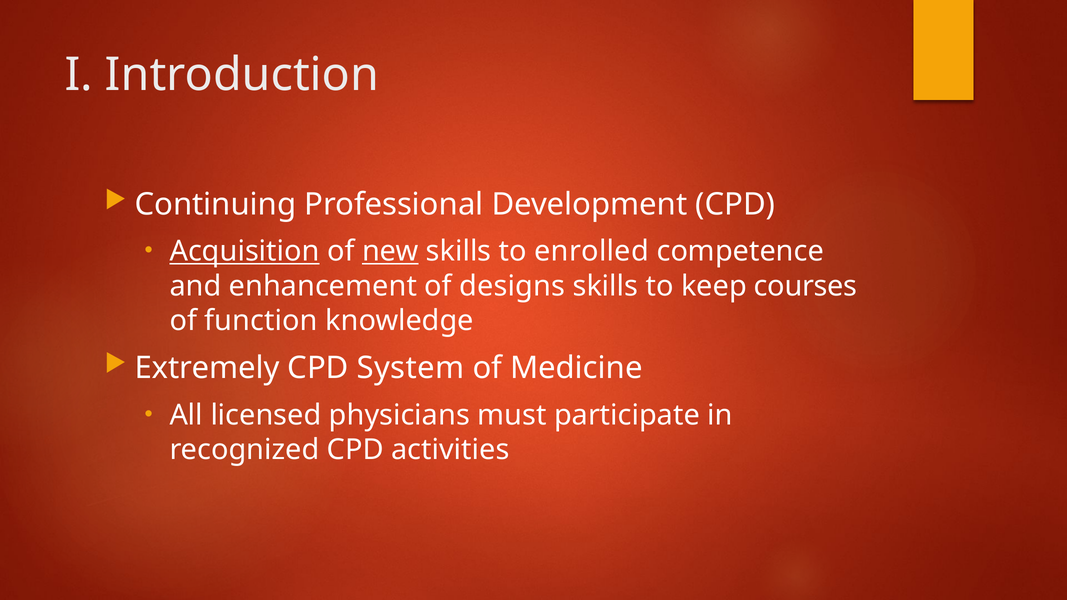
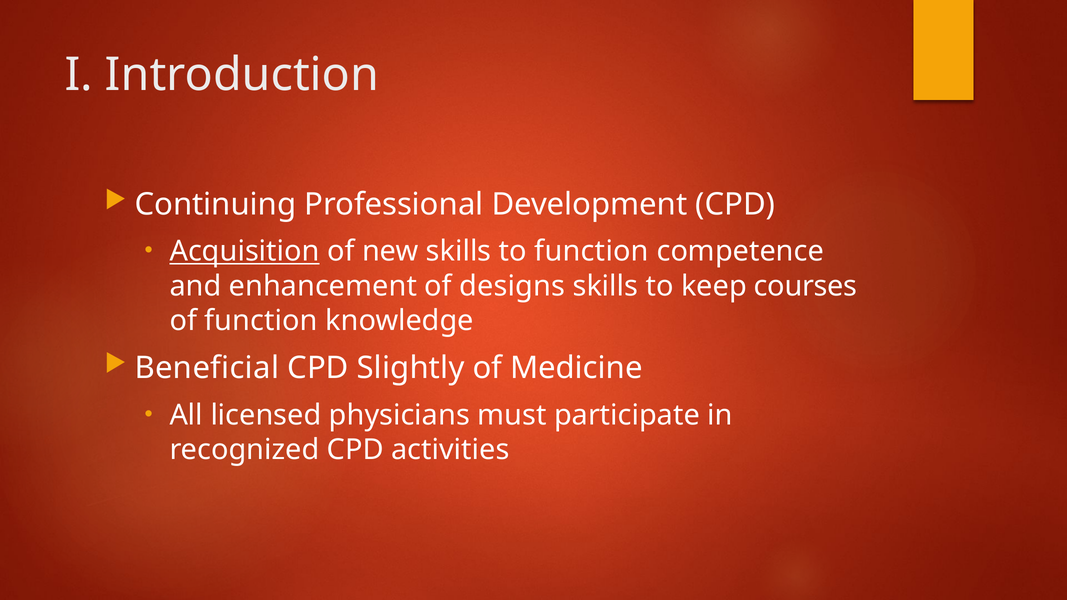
new underline: present -> none (390, 251)
to enrolled: enrolled -> function (592, 251)
Extremely: Extremely -> Beneficial (207, 368)
System: System -> Slightly (411, 368)
